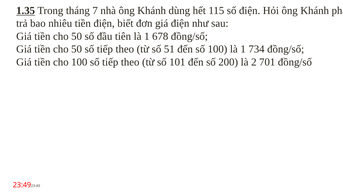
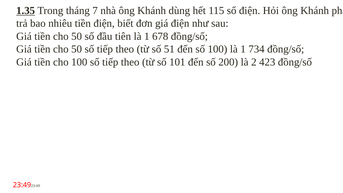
701: 701 -> 423 (267, 62)
